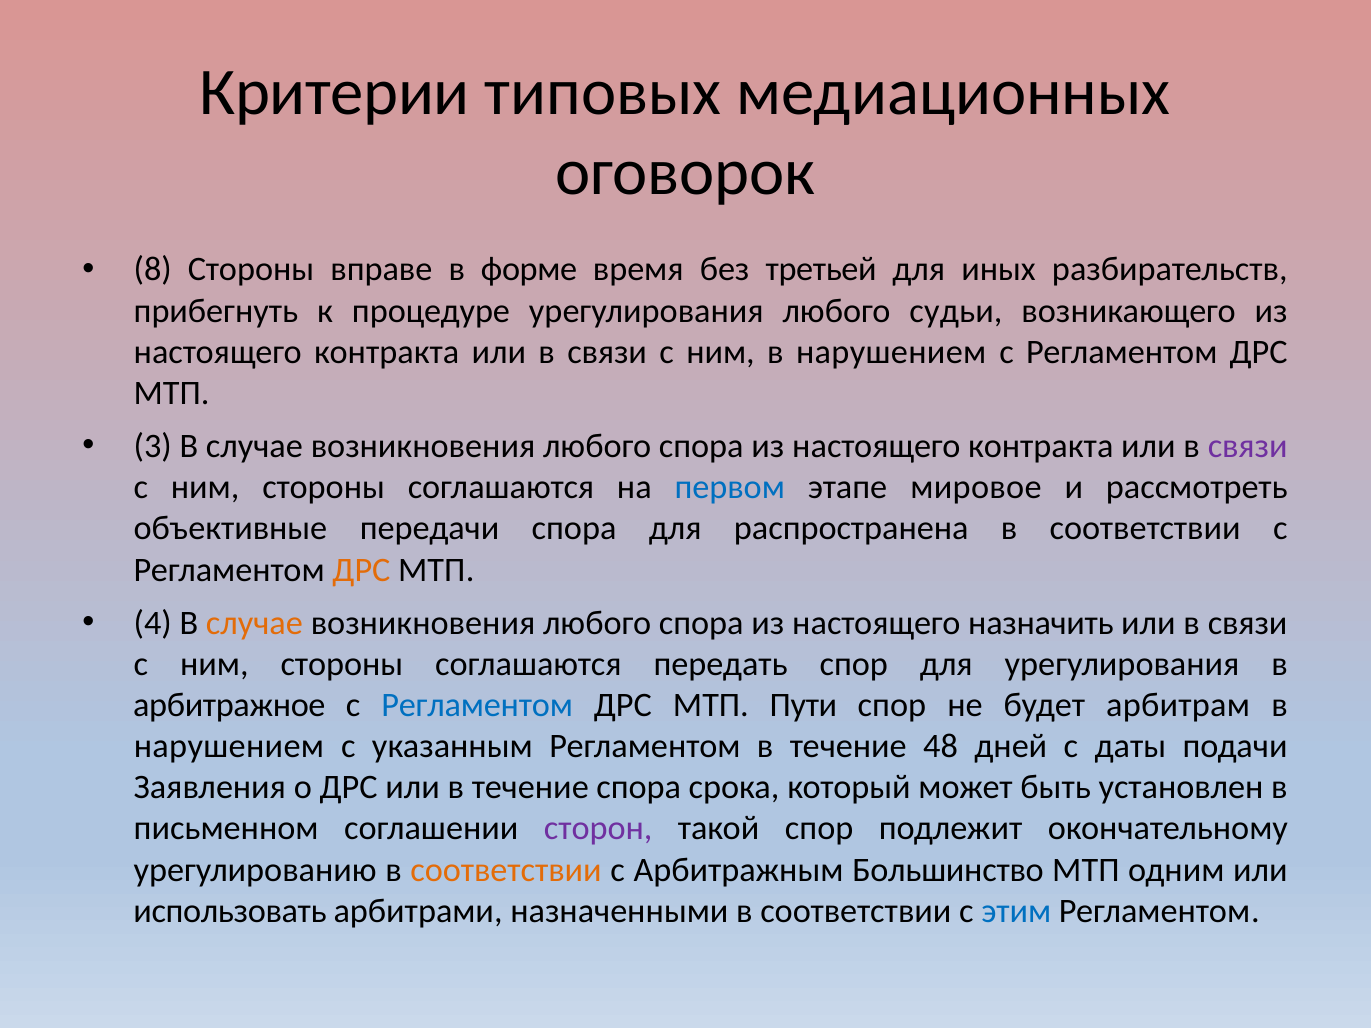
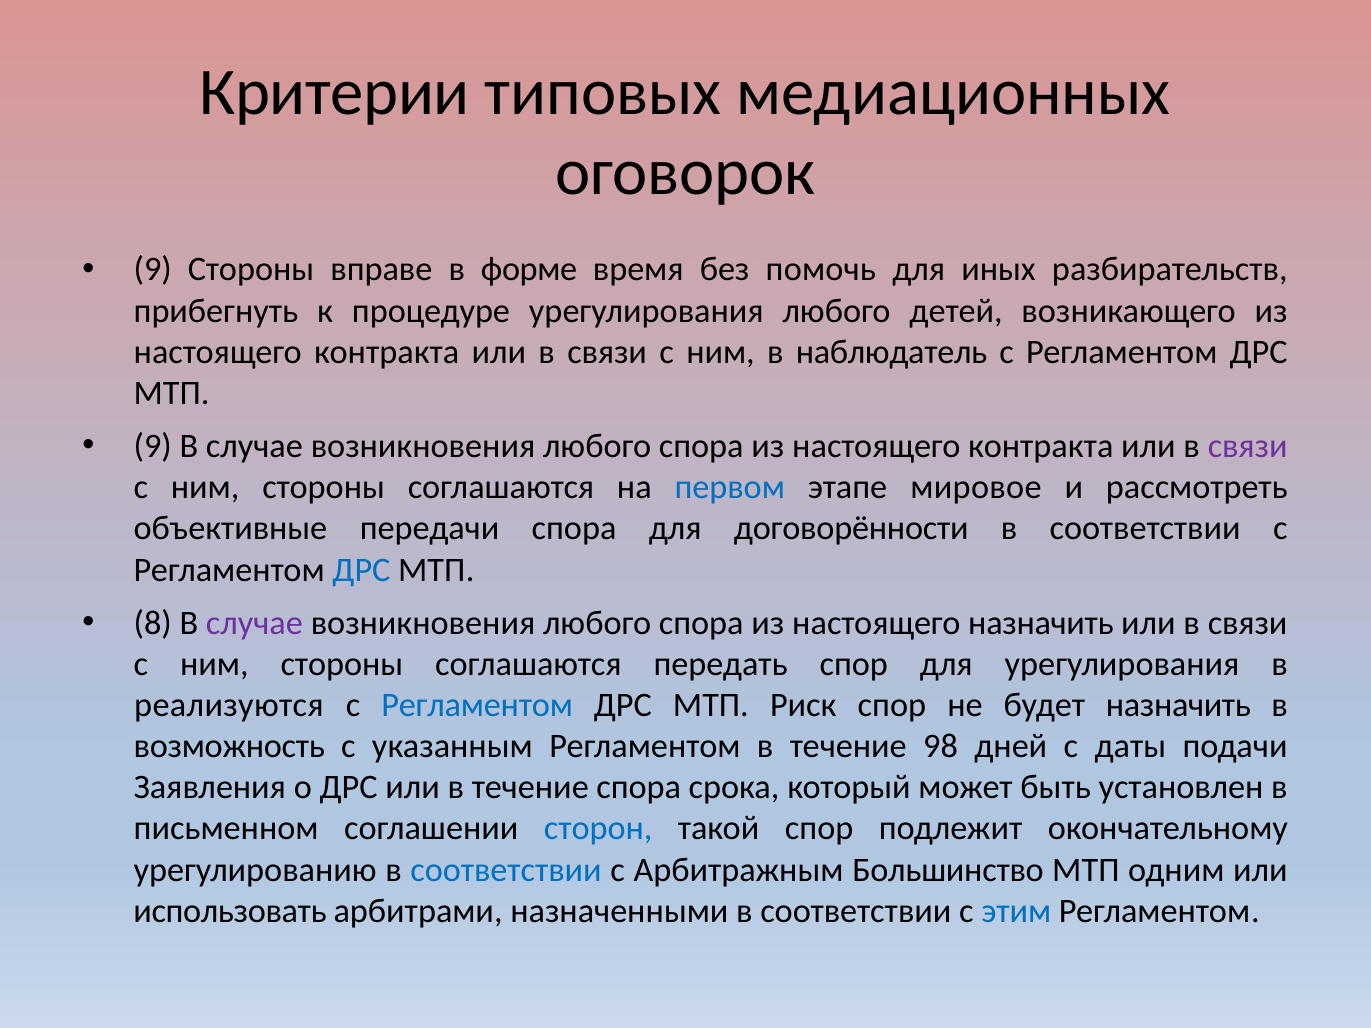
8: 8 -> 9 (153, 270)
третьей: третьей -> помочь (821, 270)
судьи: судьи -> детей (956, 311)
ним в нарушением: нарушением -> наблюдатель (892, 352)
3: 3 -> 9 (153, 446)
распространена: распространена -> договорённости (851, 529)
ДРС colour: orange -> blue (361, 570)
4: 4 -> 8 (153, 623)
случае colour: orange -> purple (254, 623)
арбитражное: арбитражное -> реализуются (229, 705)
Пути: Пути -> Риск (803, 705)
будет арбитрам: арбитрам -> назначить (1178, 705)
нарушением: нарушением -> возможность (229, 747)
48: 48 -> 98 (941, 747)
сторон colour: purple -> blue (598, 829)
соответствии colour: orange -> blue (506, 870)
